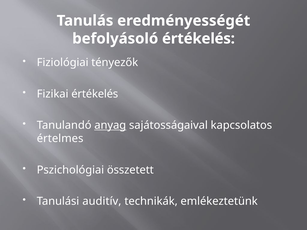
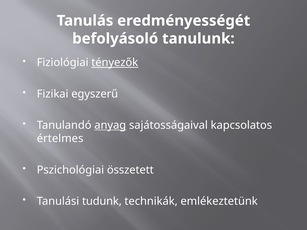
befolyásoló értékelés: értékelés -> tanulunk (198, 39)
tényezők underline: none -> present (115, 63)
Fizikai értékelés: értékelés -> egyszerű (95, 94)
auditív: auditív -> tudunk (102, 201)
